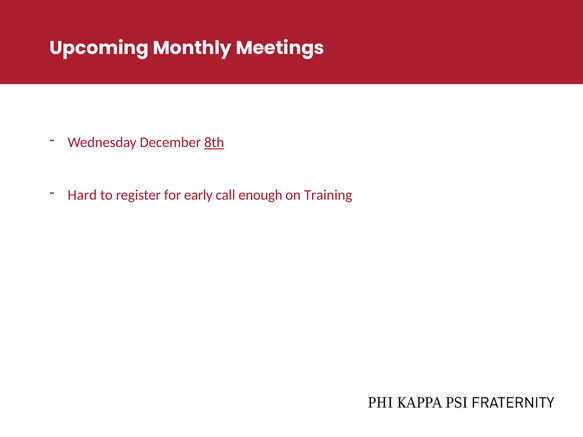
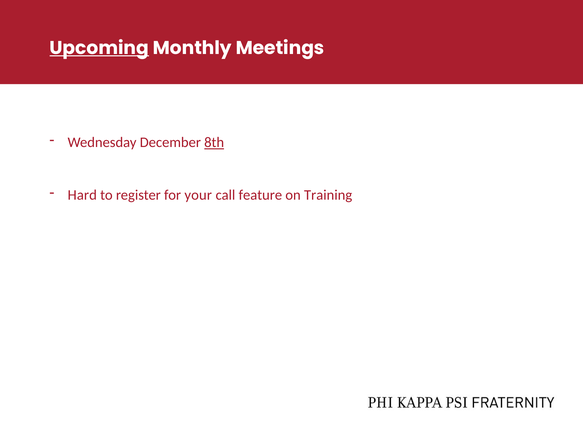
Upcoming underline: none -> present (99, 48)
early: early -> your (198, 195)
enough: enough -> feature (260, 195)
